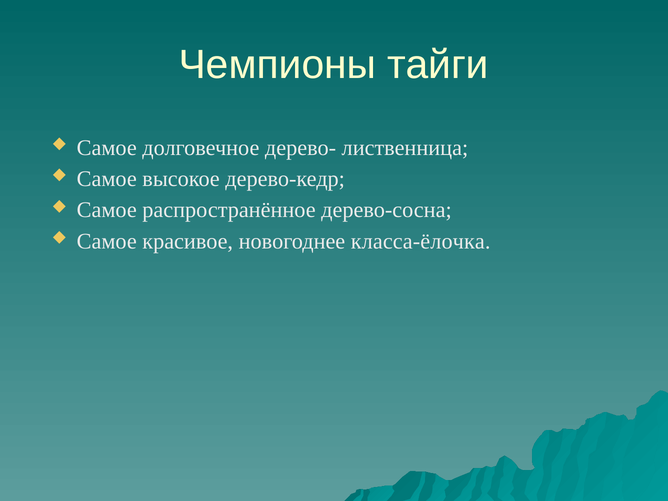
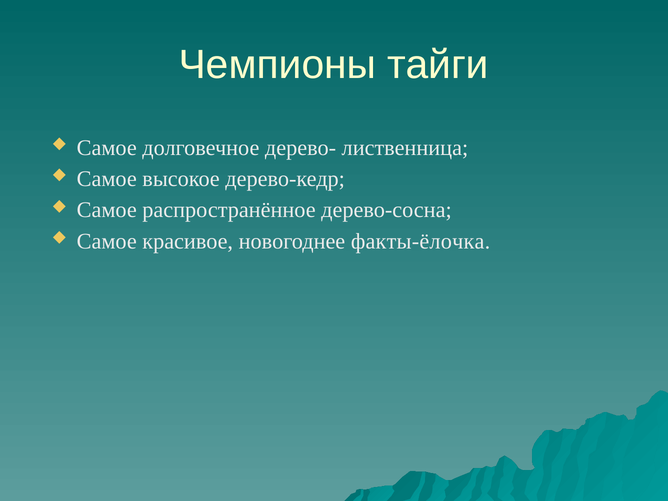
класса-ёлочка: класса-ёлочка -> факты-ёлочка (421, 241)
